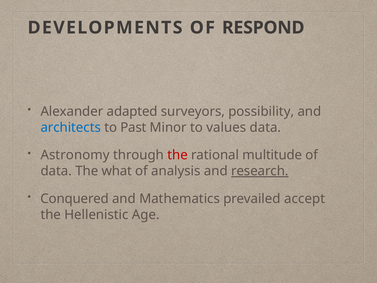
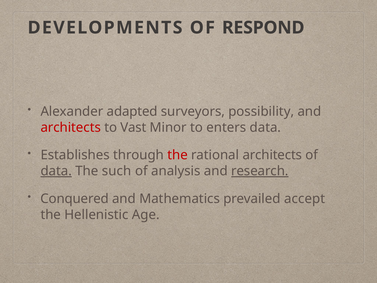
architects colour: blue -> red (71, 127)
Past: Past -> Vast (133, 127)
values: values -> enters (226, 127)
Astronomy: Astronomy -> Establishes (75, 155)
rational multitude: multitude -> architects (272, 155)
data underline: none -> present (56, 171)
what: what -> such (117, 171)
